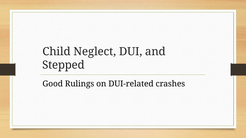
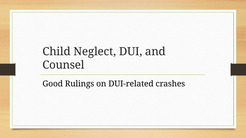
Stepped: Stepped -> Counsel (63, 65)
